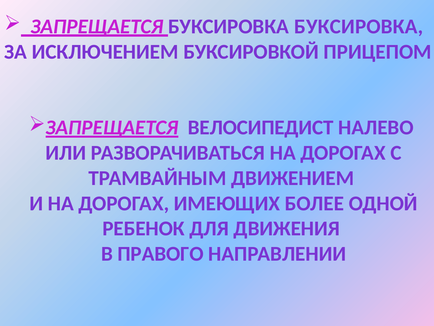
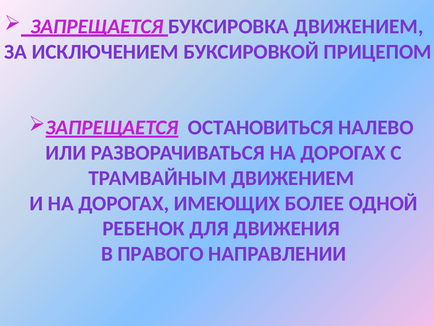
БУКСИРОВКА БУКСИРОВКА: БУКСИРОВКА -> ДВИЖЕНИЕМ (359, 26)
ВЕЛОСИПЕДИСТ: ВЕЛОСИПЕДИСТ -> ОСТАНОВИТЬСЯ (261, 127)
